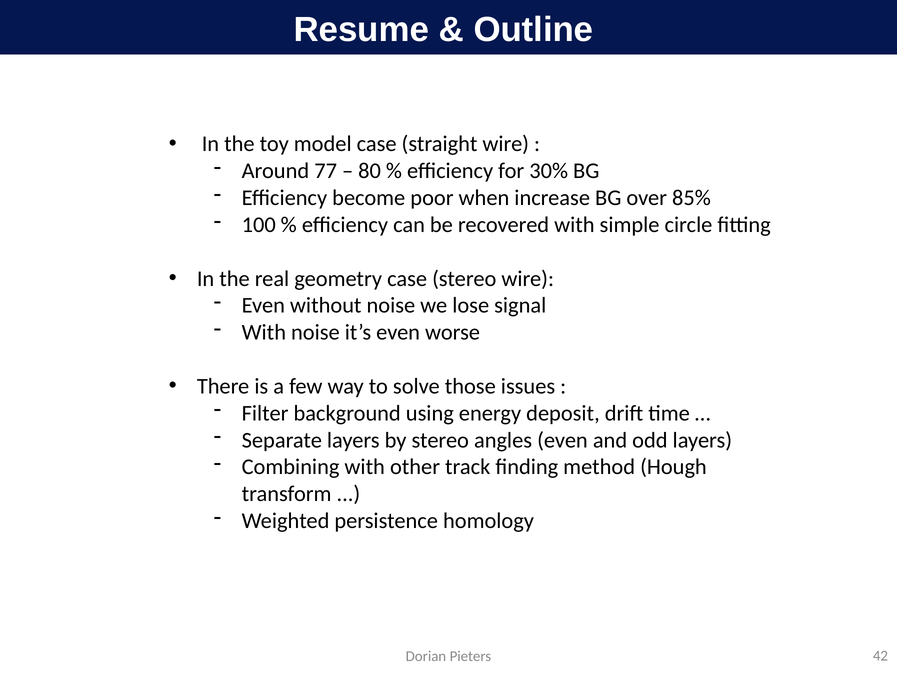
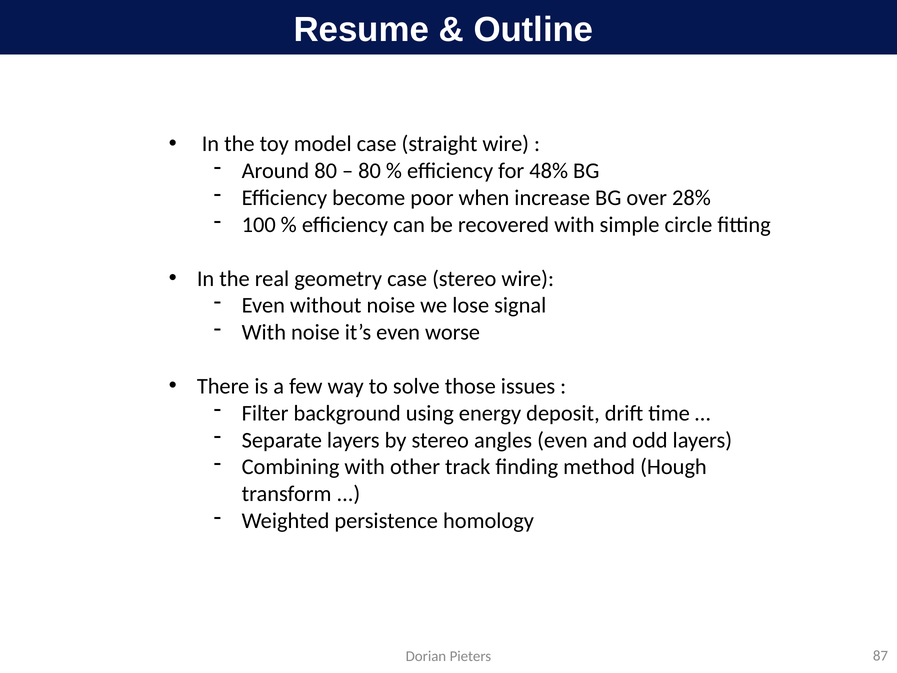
Around 77: 77 -> 80 (326, 171)
30%: 30% -> 48% (549, 171)
85%: 85% -> 28% (691, 198)
42: 42 -> 87 (880, 656)
